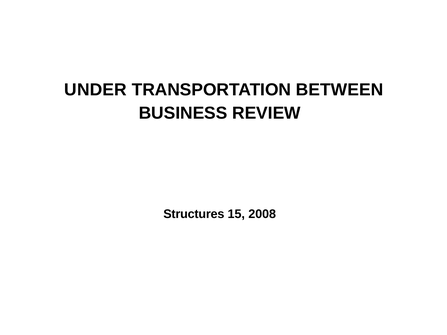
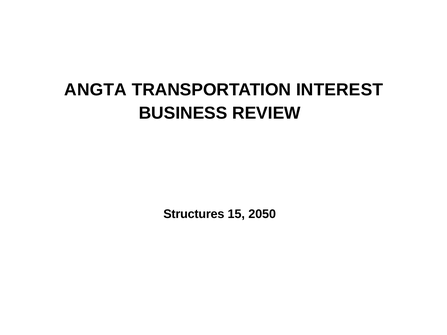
UNDER: UNDER -> ANGTA (96, 90)
BETWEEN: BETWEEN -> INTEREST (340, 90)
2008: 2008 -> 2050 (262, 214)
